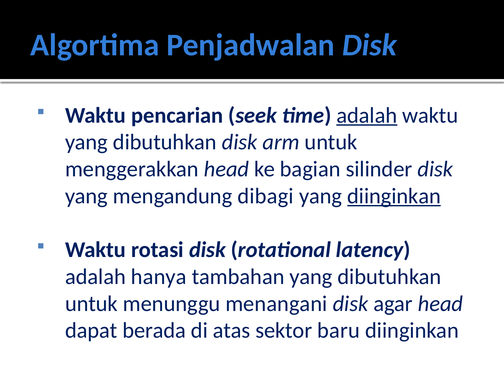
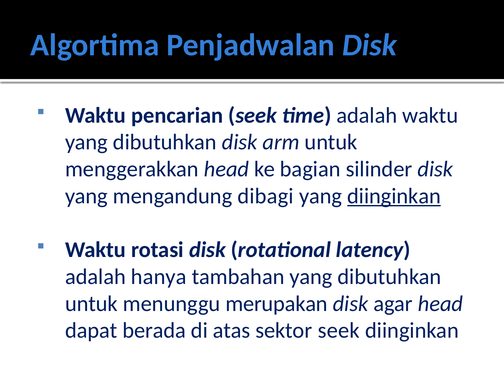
adalah underline: present -> none (367, 115)
menangani: menangani -> merupakan (277, 304)
sektor baru: baru -> seek (339, 331)
